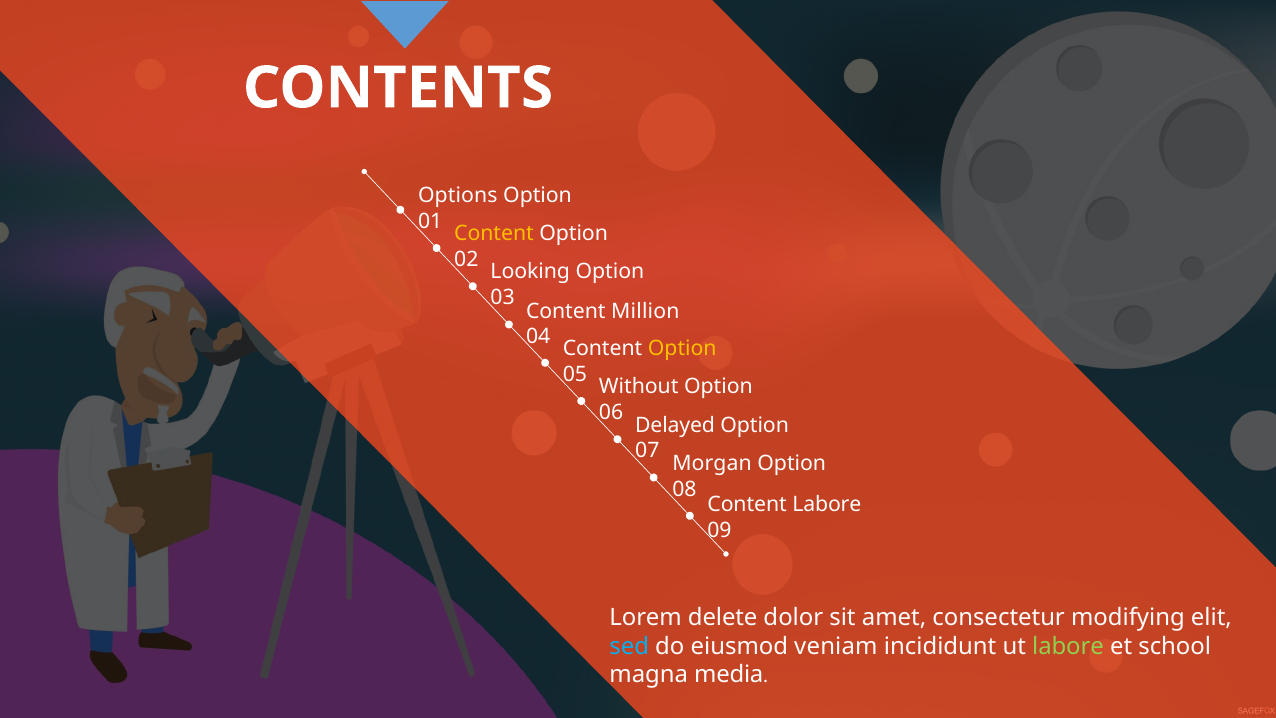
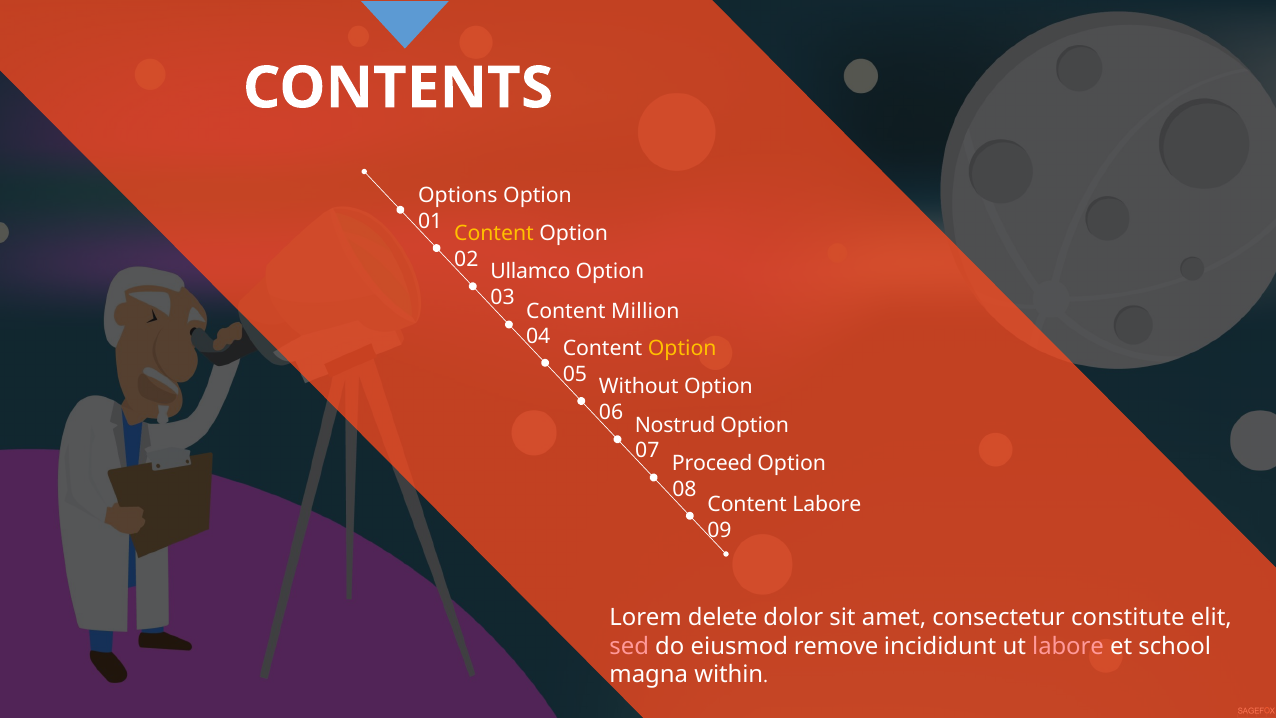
Looking: Looking -> Ullamco (530, 272)
Delayed: Delayed -> Nostrud (675, 425)
Morgan: Morgan -> Proceed (712, 463)
modifying: modifying -> constitute (1128, 617)
sed colour: light blue -> pink (629, 646)
veniam: veniam -> remove (836, 646)
labore colour: light green -> pink (1068, 646)
media: media -> within (729, 675)
